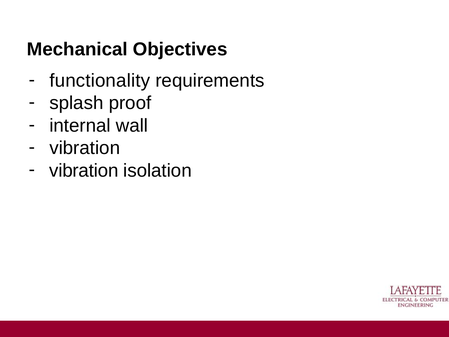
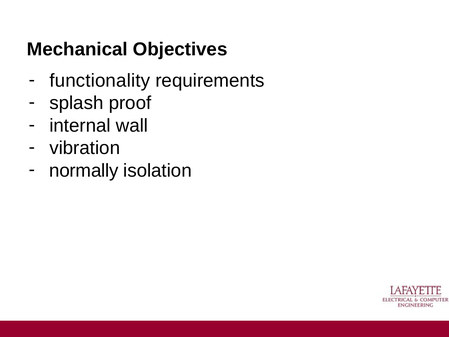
vibration: vibration -> normally (84, 170)
